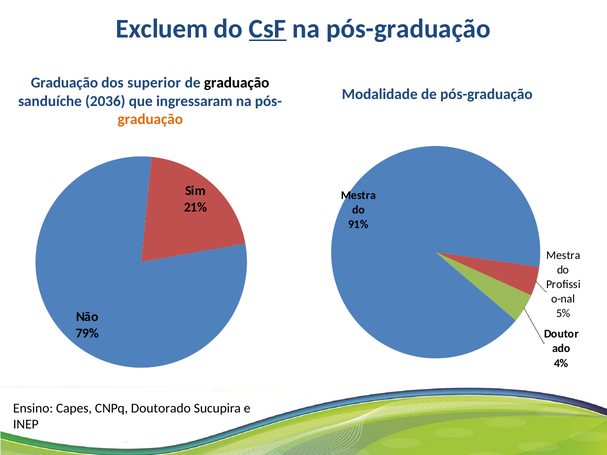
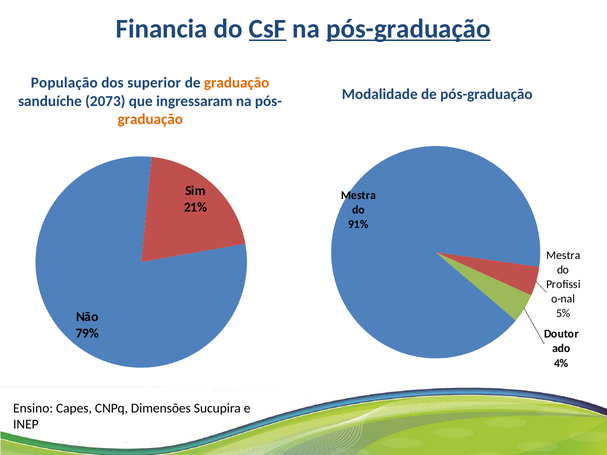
Excluem: Excluem -> Financia (162, 29)
pós-graduação underline: none -> present (409, 29)
Graduação: Graduação -> População (64, 83)
graduação colour: black -> orange (237, 83)
2036: 2036 -> 2073 (105, 101)
Doutorado: Doutorado -> Dimensões (161, 408)
